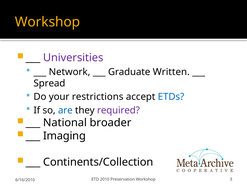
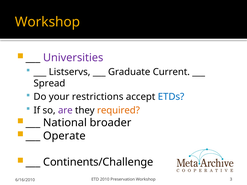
Network: Network -> Listservs (70, 72)
Written: Written -> Current (171, 72)
are colour: blue -> purple (65, 110)
required colour: purple -> orange (118, 110)
Imaging: Imaging -> Operate (64, 136)
Continents/Collection: Continents/Collection -> Continents/Challenge (98, 162)
